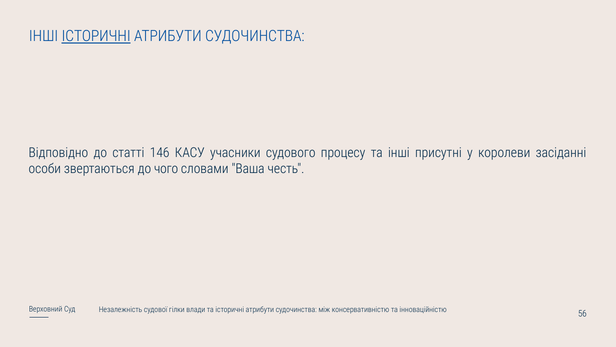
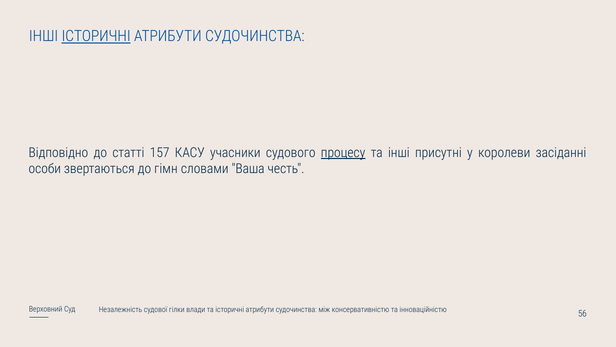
146: 146 -> 157 (160, 153)
процесу underline: none -> present (343, 153)
чого: чого -> гімн (166, 169)
